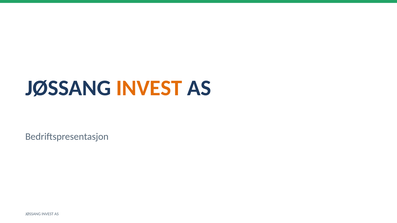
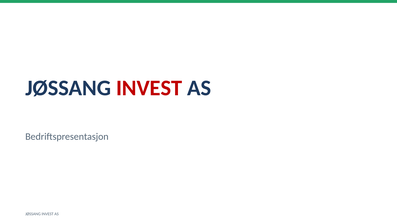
INVEST colour: orange -> red (149, 88)
